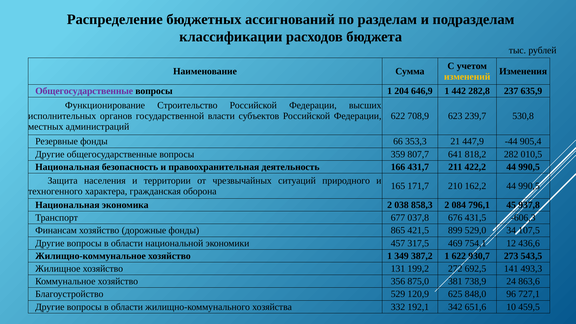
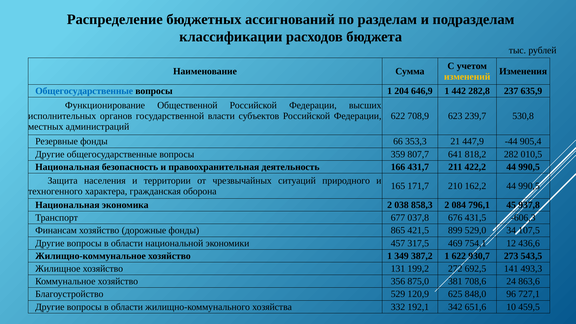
Общегосударственные colour: purple -> blue (84, 91)
Строительство: Строительство -> Общественной (187, 105)
738,9: 738,9 -> 708,6 (475, 281)
